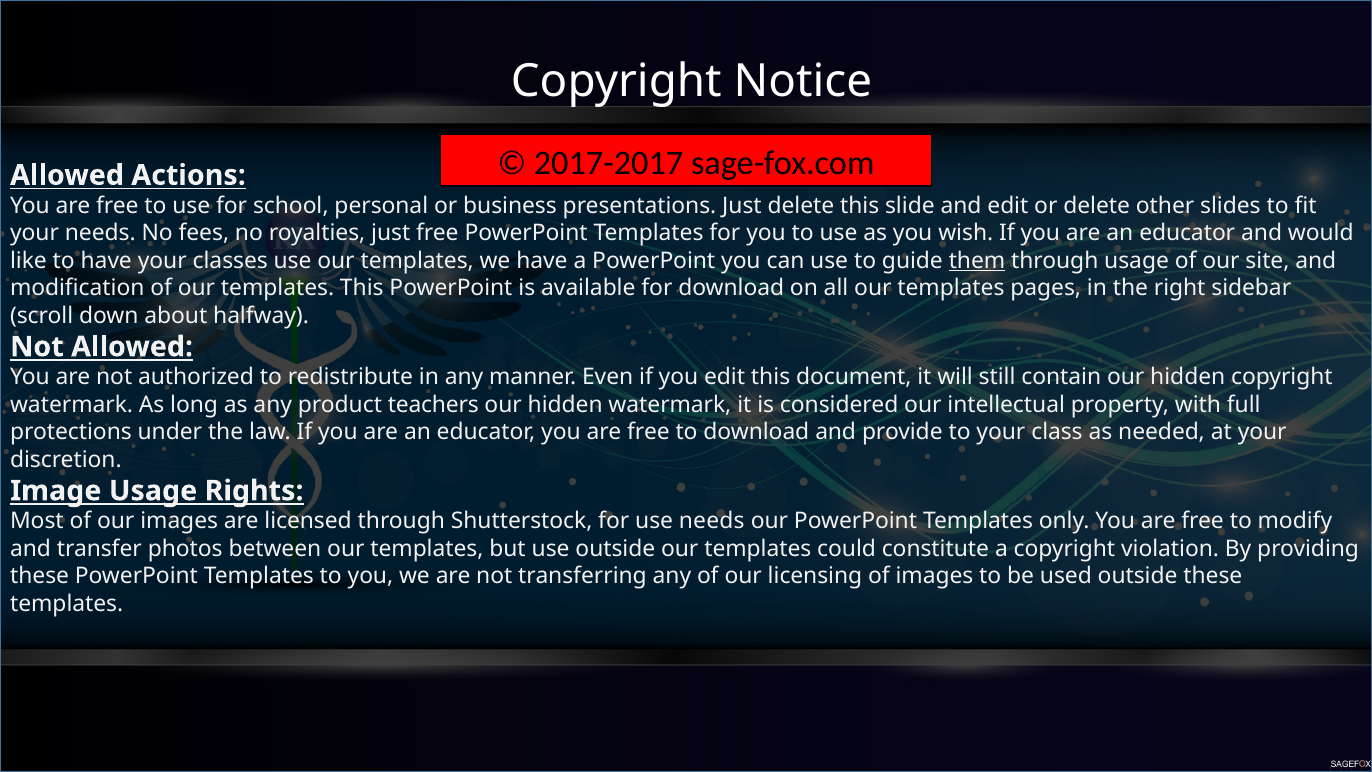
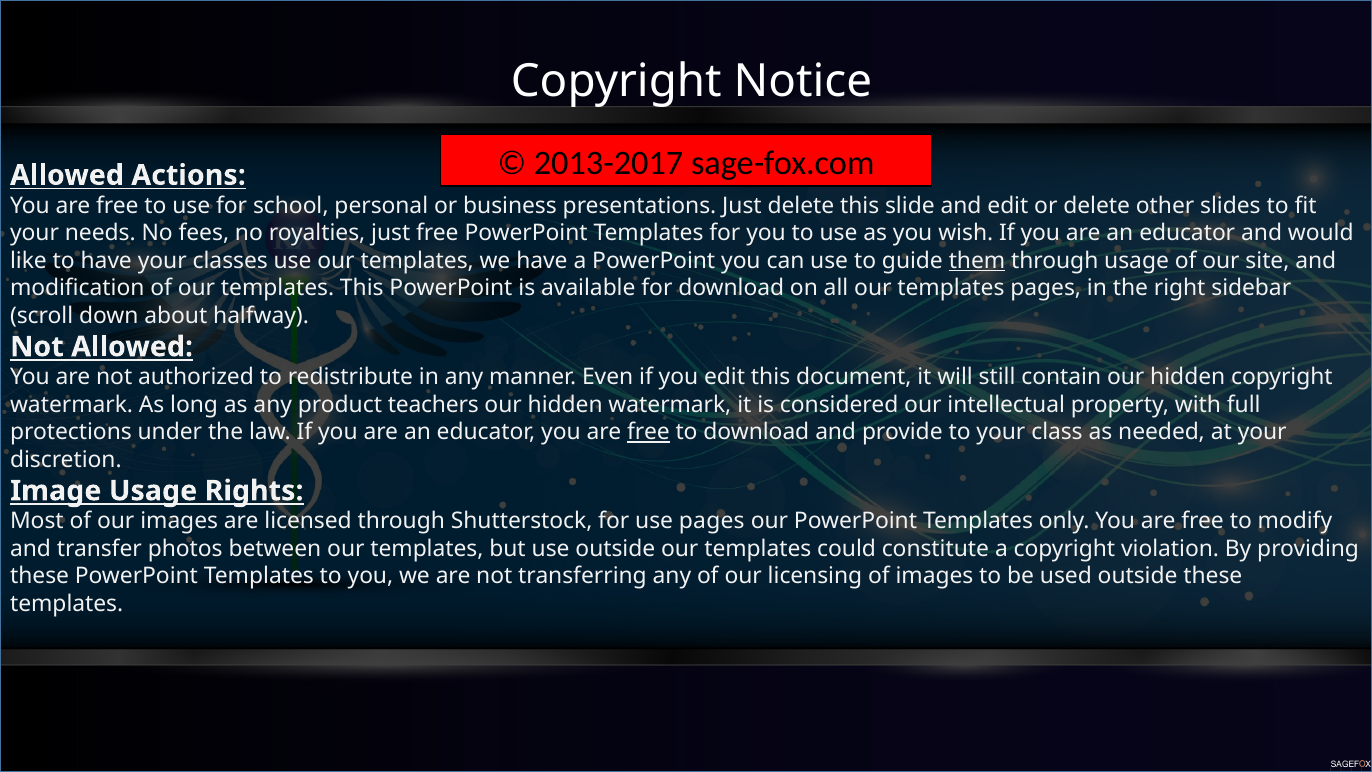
2017-2017: 2017-2017 -> 2013-2017 (609, 163)
free underline: none -> present (648, 432)
use needs: needs -> pages (712, 521)
